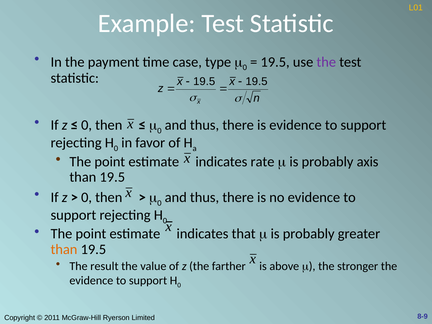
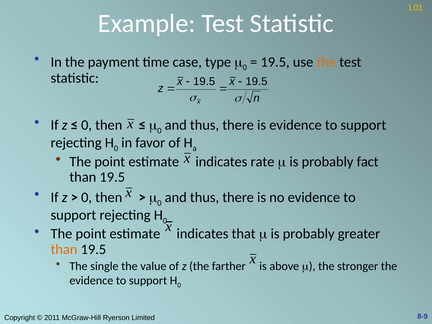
the colour: purple -> orange (326, 62)
axis: axis -> fact (368, 162)
result: result -> single (104, 266)
